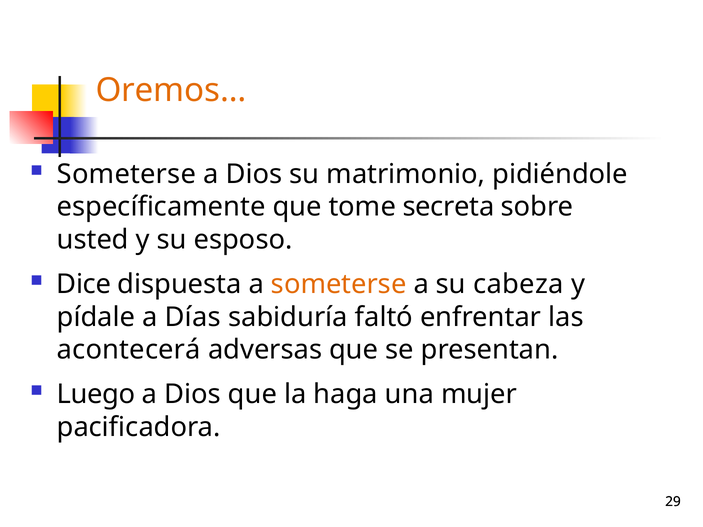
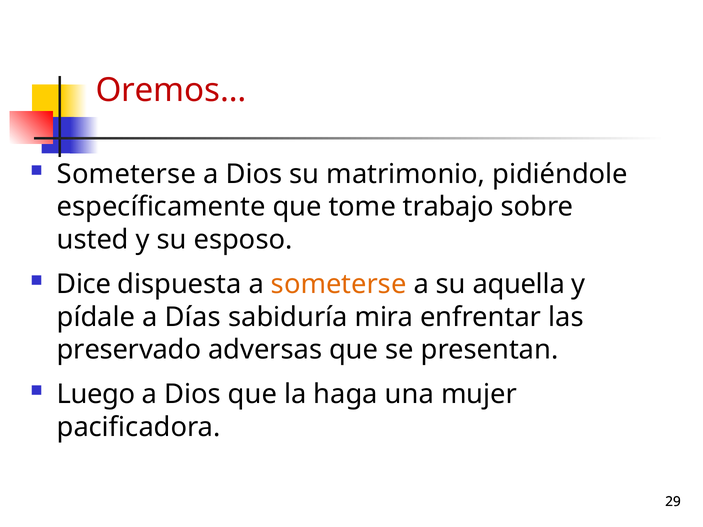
Oremos… colour: orange -> red (171, 90)
secreta: secreta -> trabajo (448, 207)
cabeza: cabeza -> aquella (519, 284)
faltó: faltó -> mira (384, 317)
acontecerá: acontecerá -> preservado (129, 350)
